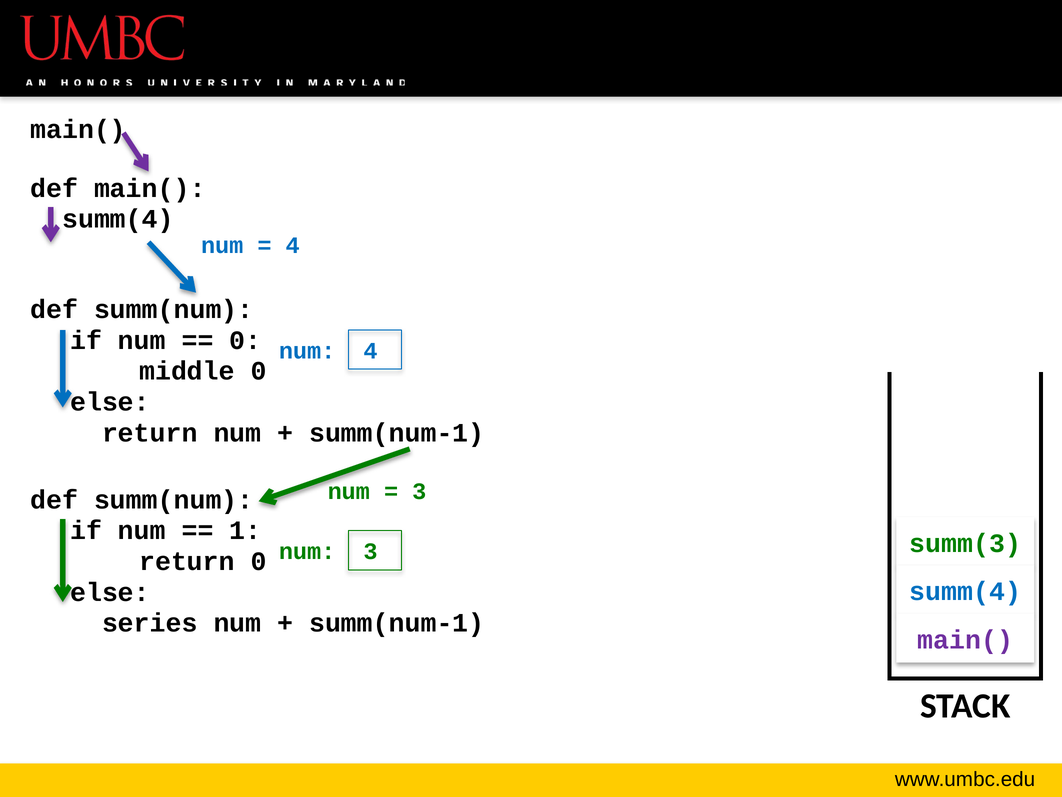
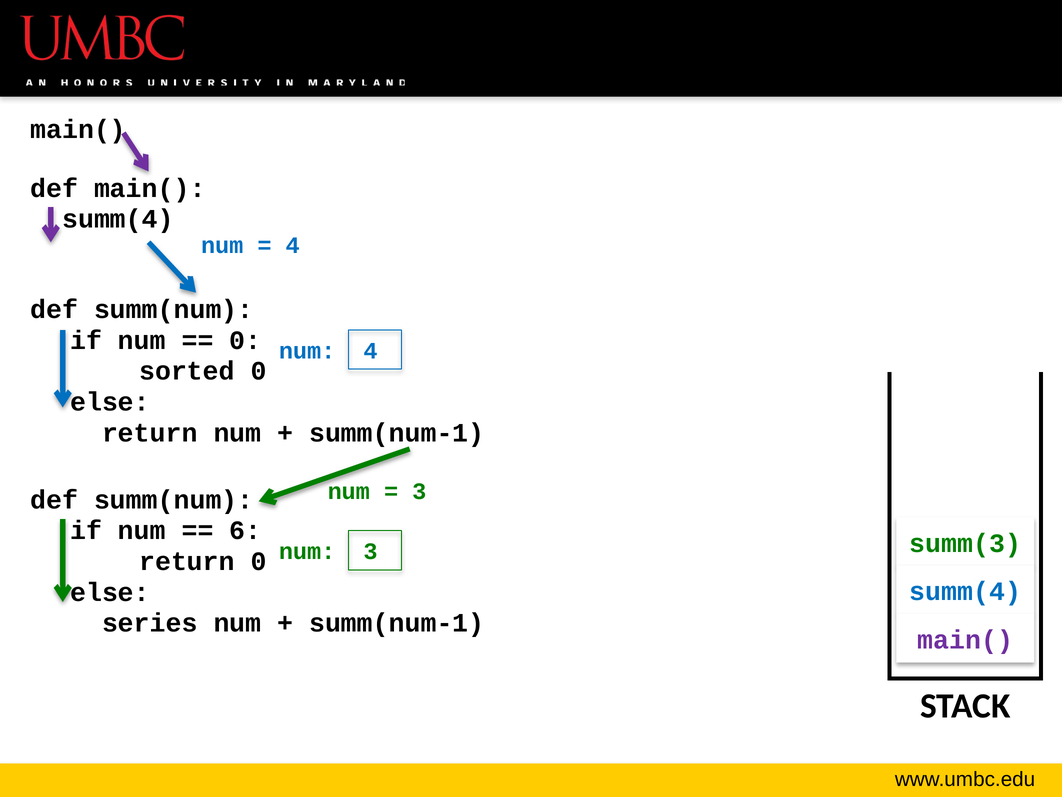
middle: middle -> sorted (187, 371)
1: 1 -> 6 (245, 530)
